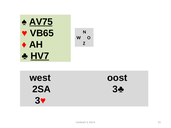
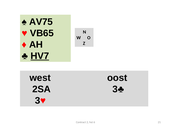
AV75 underline: present -> none (41, 22)
